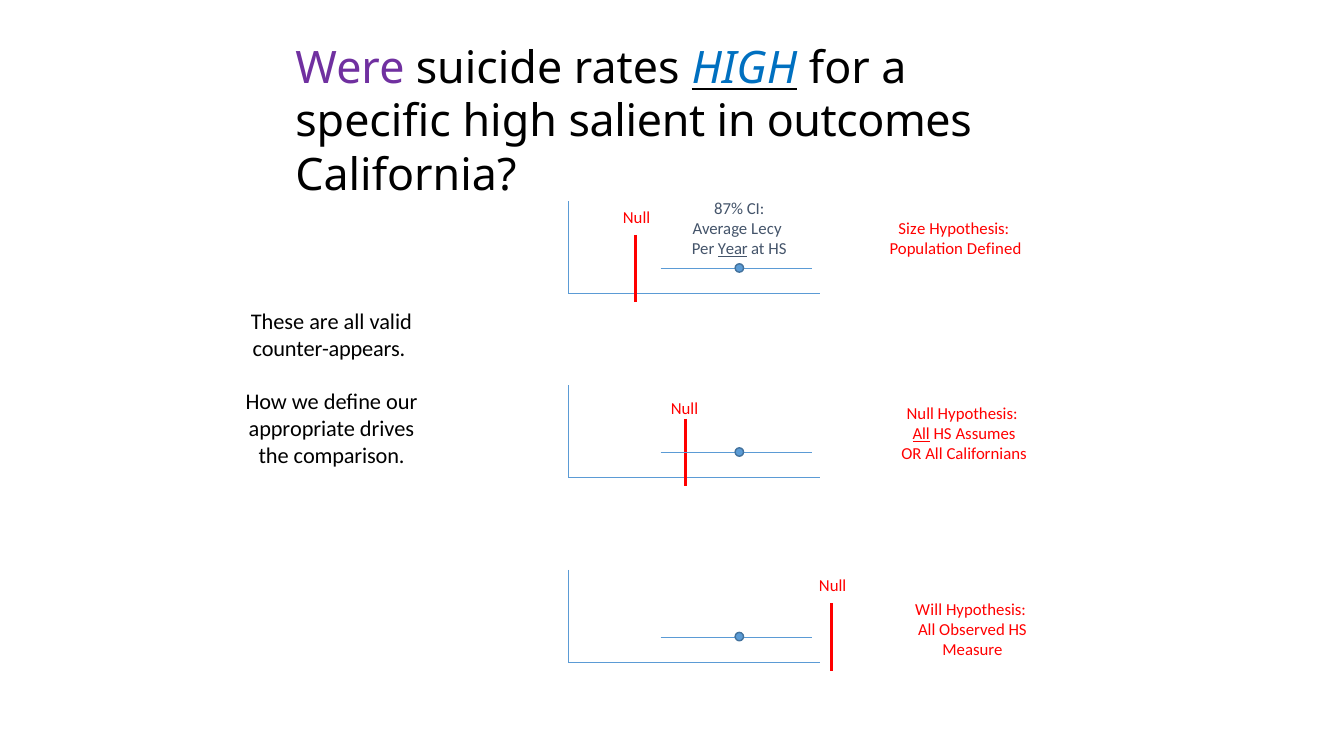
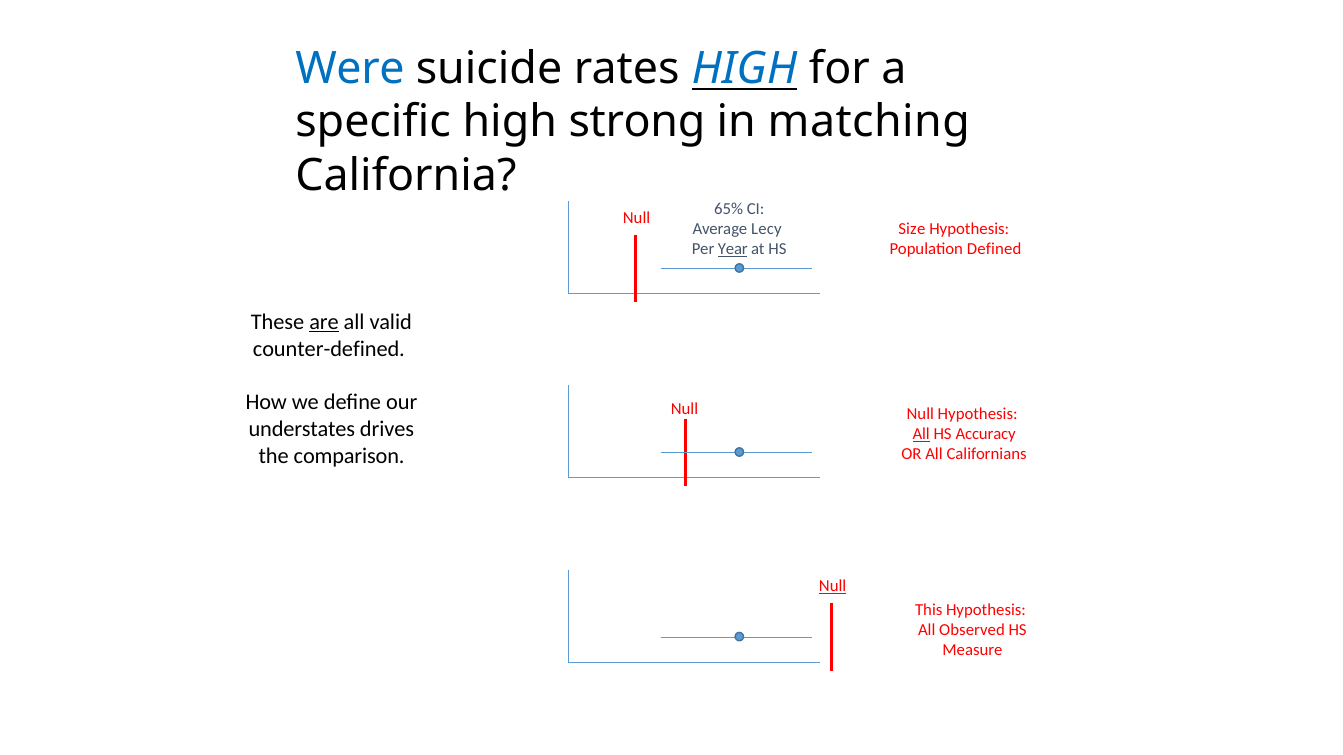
Were colour: purple -> blue (350, 69)
salient: salient -> strong (637, 122)
outcomes: outcomes -> matching (869, 122)
87%: 87% -> 65% (729, 209)
are underline: none -> present (324, 322)
counter-appears: counter-appears -> counter-defined (329, 349)
appropriate: appropriate -> understates (302, 429)
Assumes: Assumes -> Accuracy (986, 434)
Null underline: none -> present (833, 586)
Will: Will -> This (929, 610)
